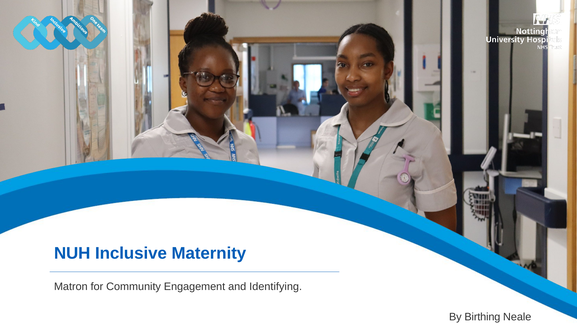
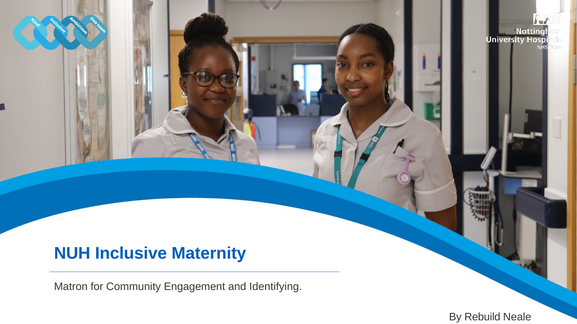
Birthing: Birthing -> Rebuild (482, 317)
